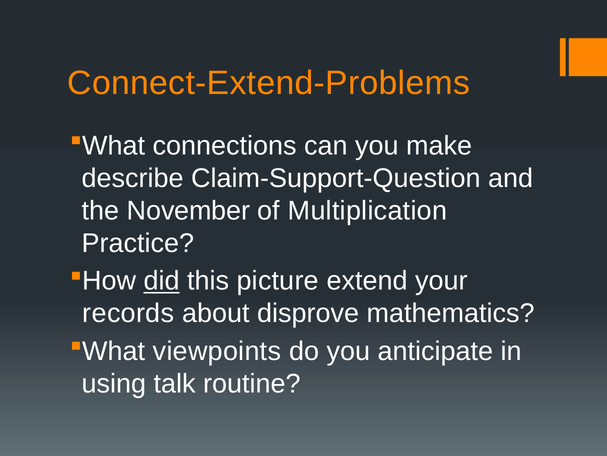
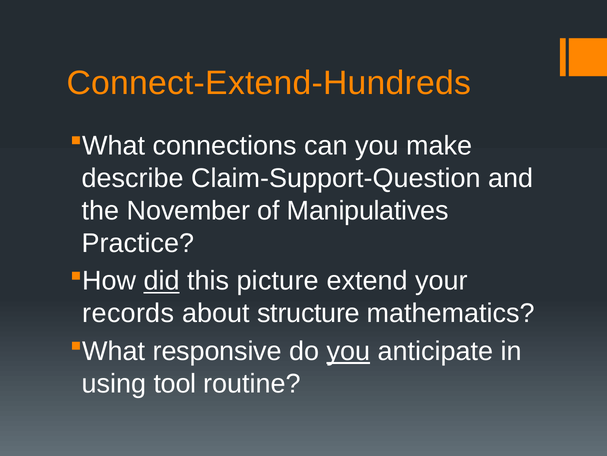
Connect-Extend-Problems: Connect-Extend-Problems -> Connect-Extend-Hundreds (269, 83)
Multiplication: Multiplication -> Manipulatives (368, 210)
disprove: disprove -> structure (309, 313)
viewpoints: viewpoints -> responsive (217, 351)
you underline: none -> present (348, 351)
talk: talk -> tool (175, 383)
